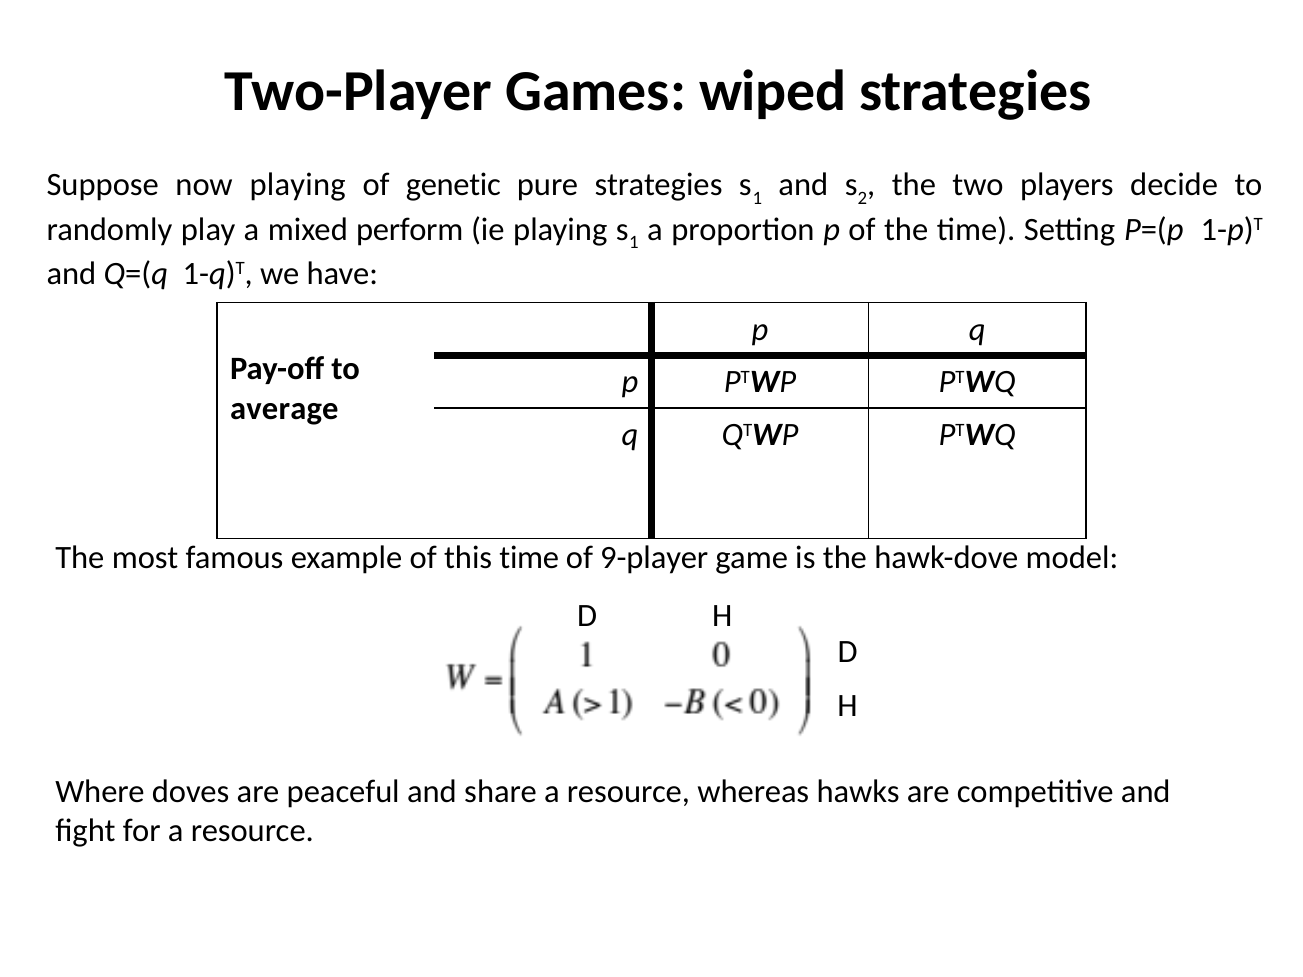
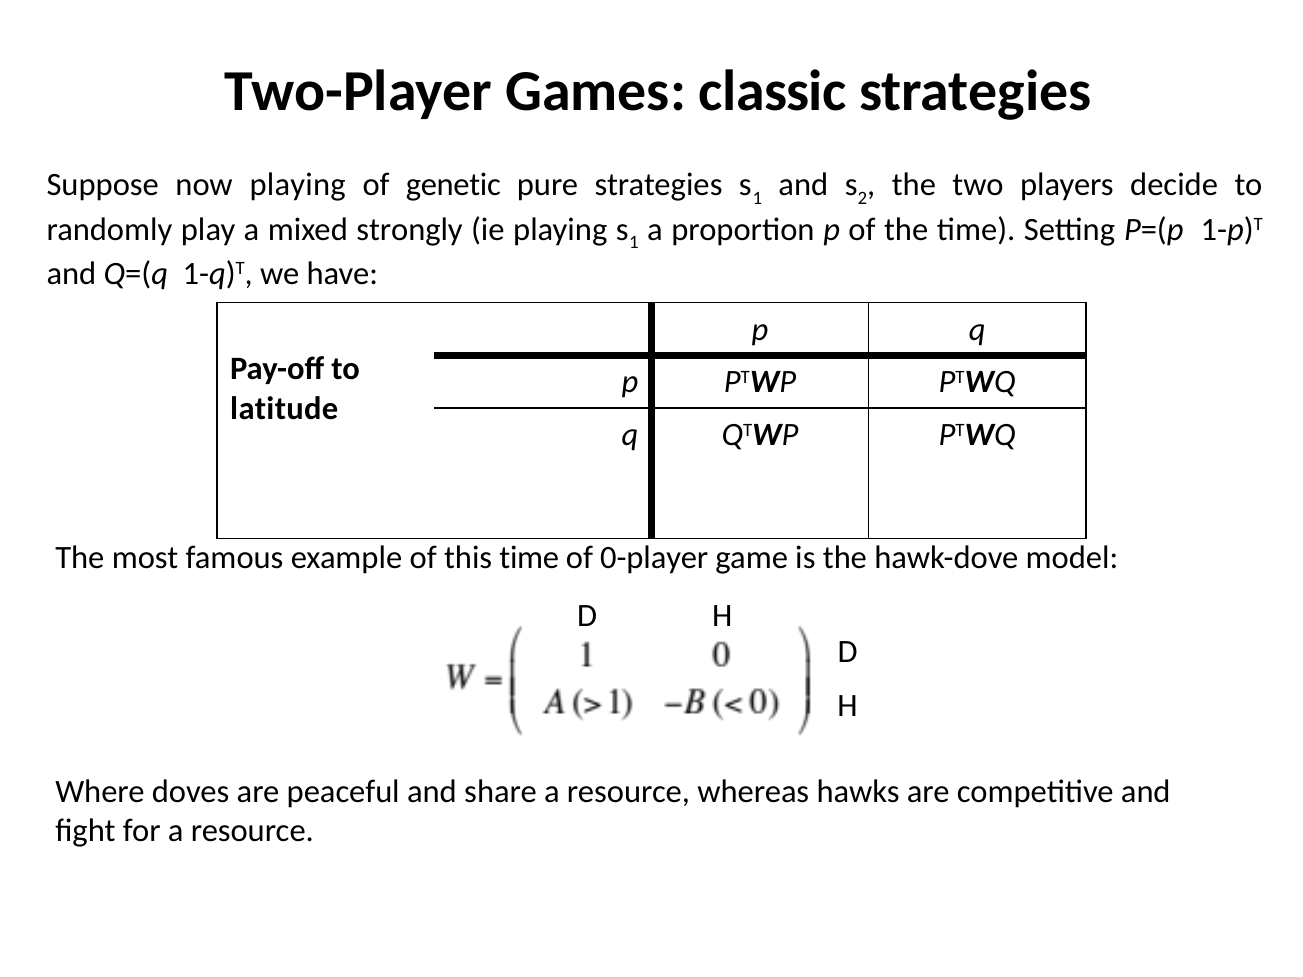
wiped: wiped -> classic (773, 91)
perform: perform -> strongly (410, 230)
average: average -> latitude (284, 409)
9-player: 9-player -> 0-player (654, 558)
